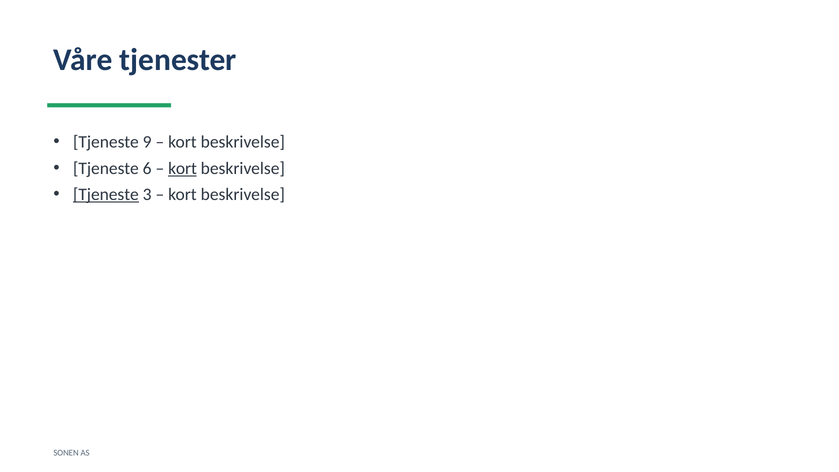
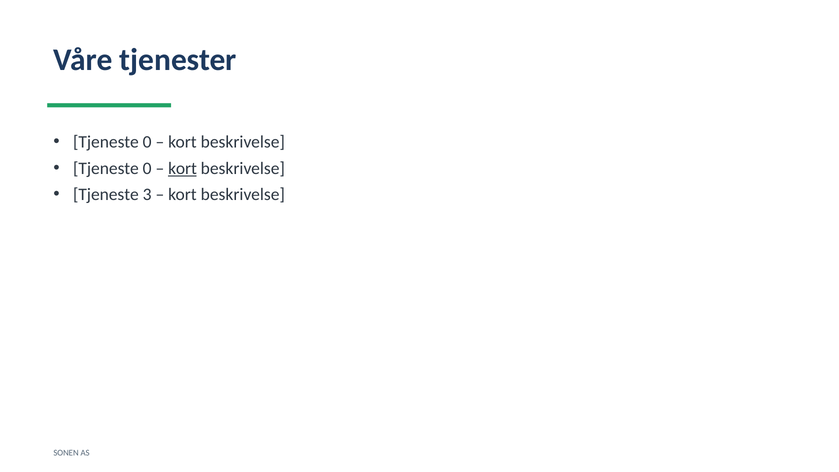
9: 9 -> 0 (147, 142)
6: 6 -> 0 (147, 168)
Tjeneste underline: present -> none (106, 195)
